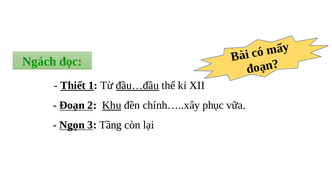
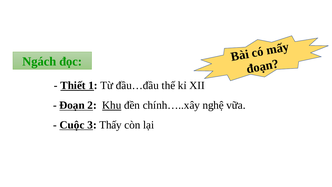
đầu…đầu underline: present -> none (137, 85)
phục: phục -> nghệ (213, 105)
Ngọn: Ngọn -> Cuộc (72, 125)
Tầng: Tầng -> Thấy (111, 125)
